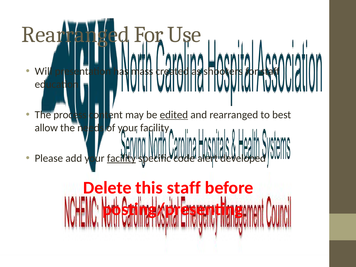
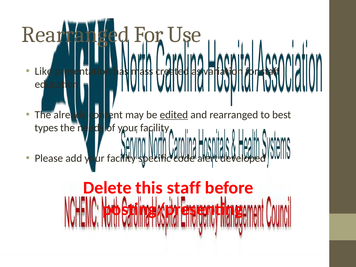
Will: Will -> Like (44, 71)
shooters: shooters -> variation (223, 71)
process: process -> already (70, 115)
allow: allow -> types (46, 128)
facility underline: present -> none (121, 158)
